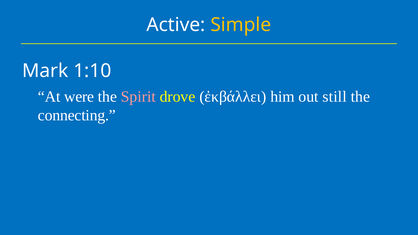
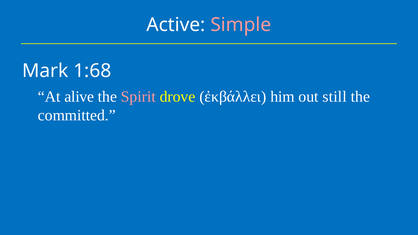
Simple colour: yellow -> pink (241, 25)
1:10: 1:10 -> 1:68 (92, 71)
were: were -> alive (79, 97)
connecting: connecting -> committed (77, 115)
